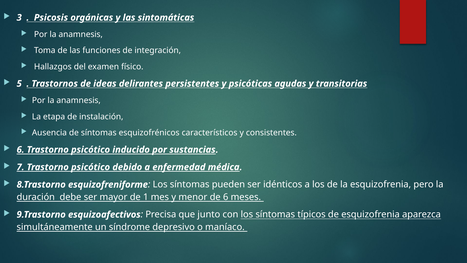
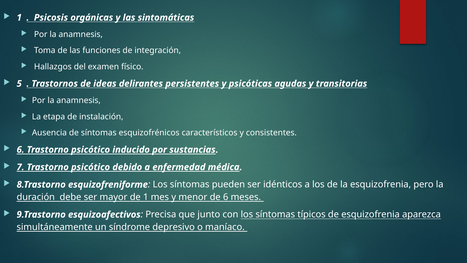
3: 3 -> 1 (19, 18)
